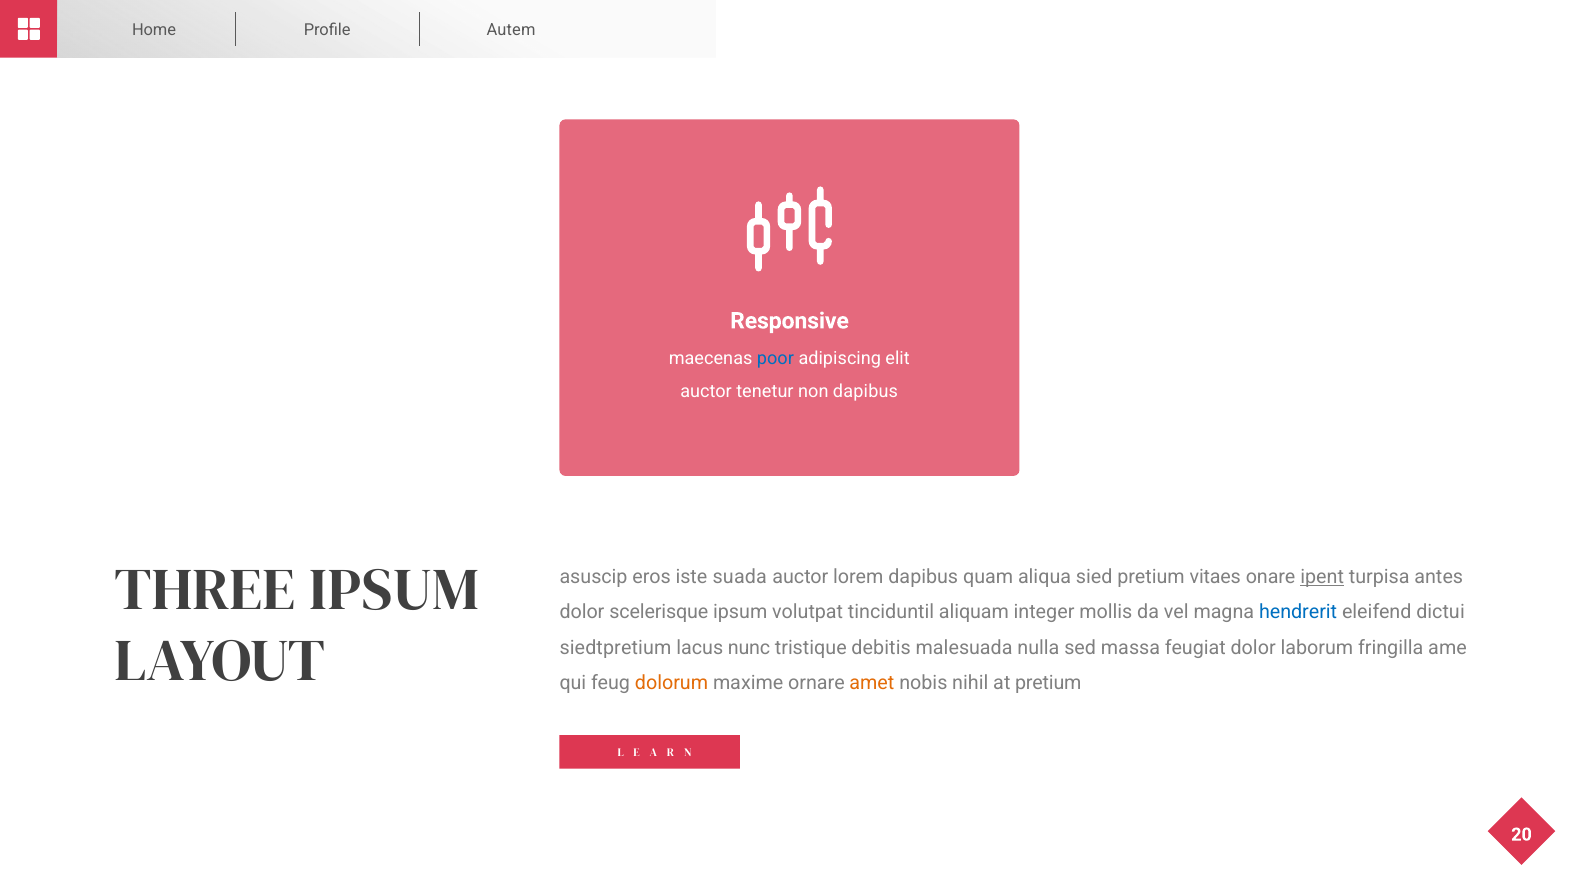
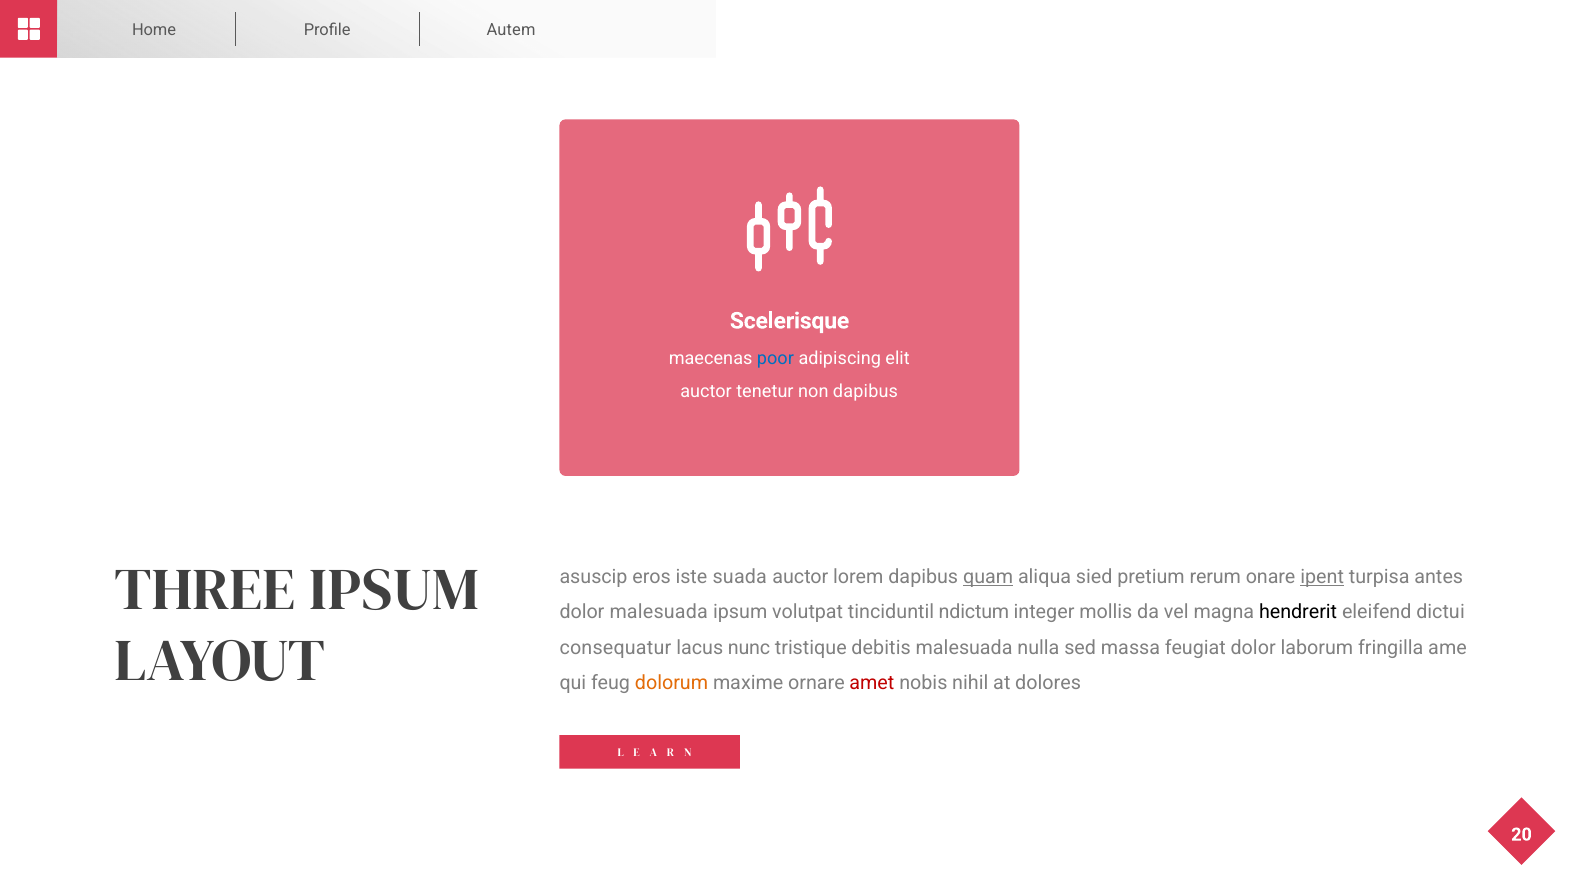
Responsive: Responsive -> Scelerisque (790, 321)
quam underline: none -> present (988, 577)
vitaes: vitaes -> rerum (1215, 577)
dolor scelerisque: scelerisque -> malesuada (659, 612)
aliquam: aliquam -> ndictum (974, 612)
hendrerit colour: blue -> black (1298, 612)
siedtpretium: siedtpretium -> consequatur (615, 648)
amet colour: orange -> red (872, 683)
at pretium: pretium -> dolores (1048, 683)
